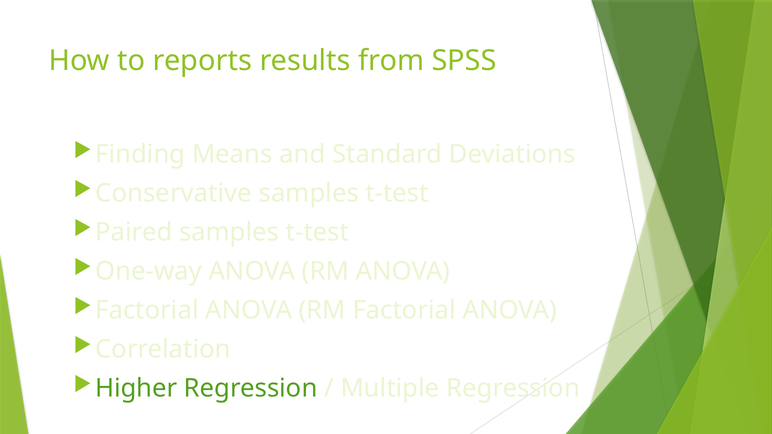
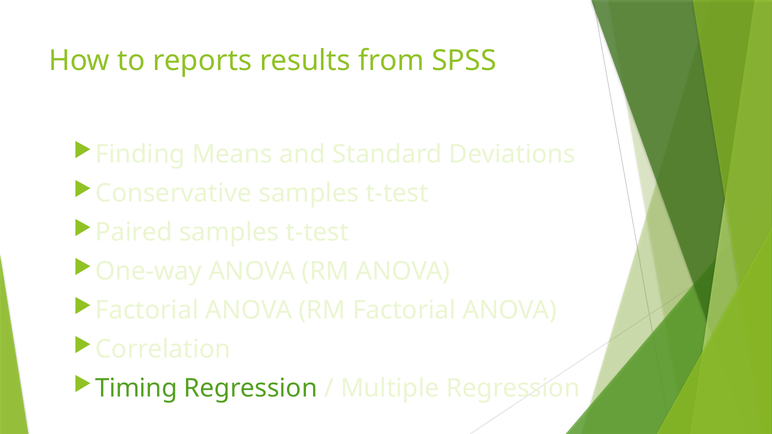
Higher: Higher -> Timing (136, 388)
